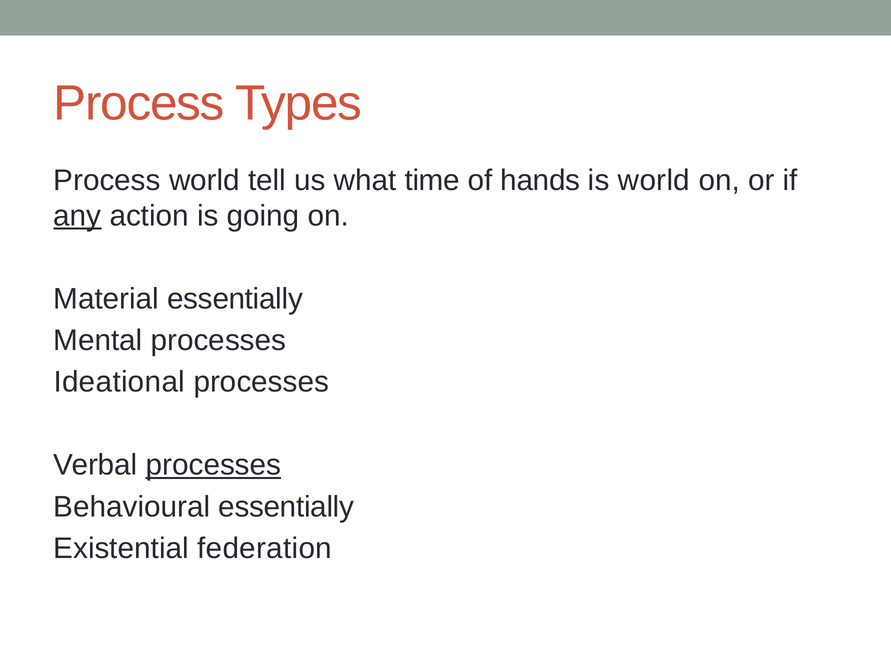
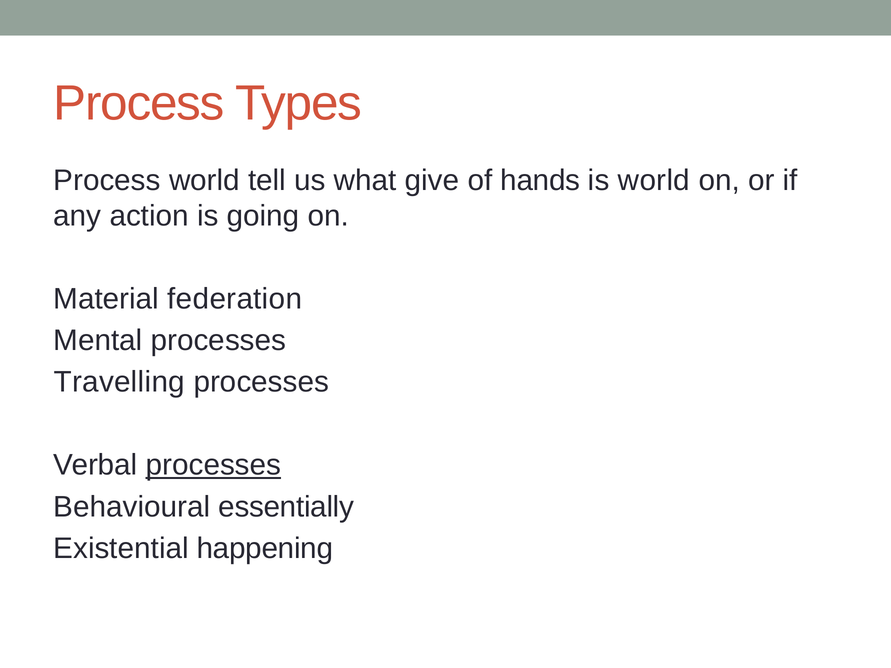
time: time -> give (432, 180)
any underline: present -> none (77, 216)
Material essentially: essentially -> federation (235, 299)
Ideational: Ideational -> Travelling (119, 382)
federation: federation -> happening (265, 548)
